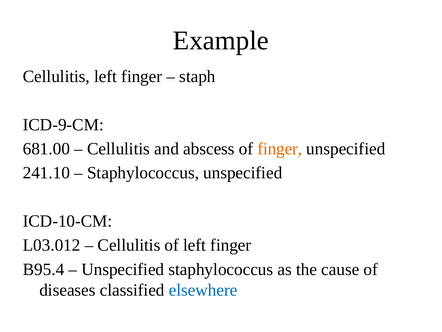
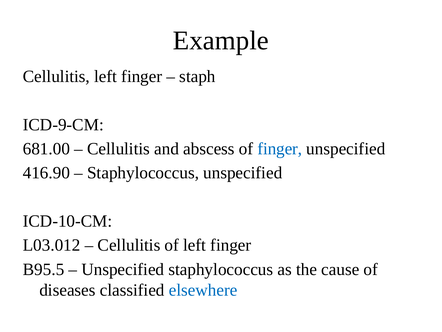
finger colour: orange -> blue (280, 149)
241.10: 241.10 -> 416.90 (46, 173)
B95.4: B95.4 -> B95.5 (44, 269)
